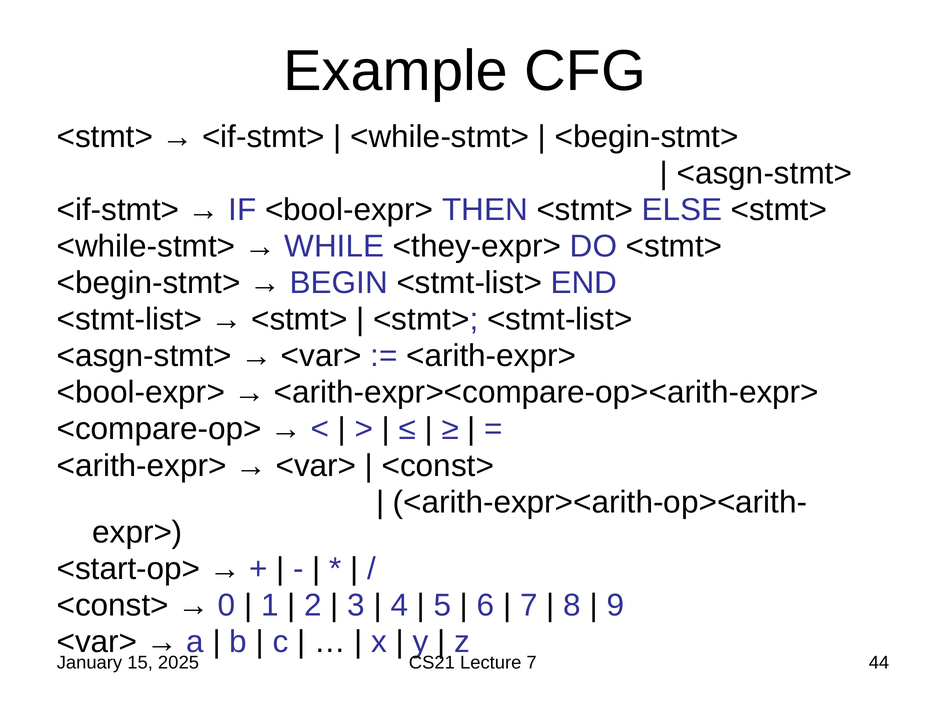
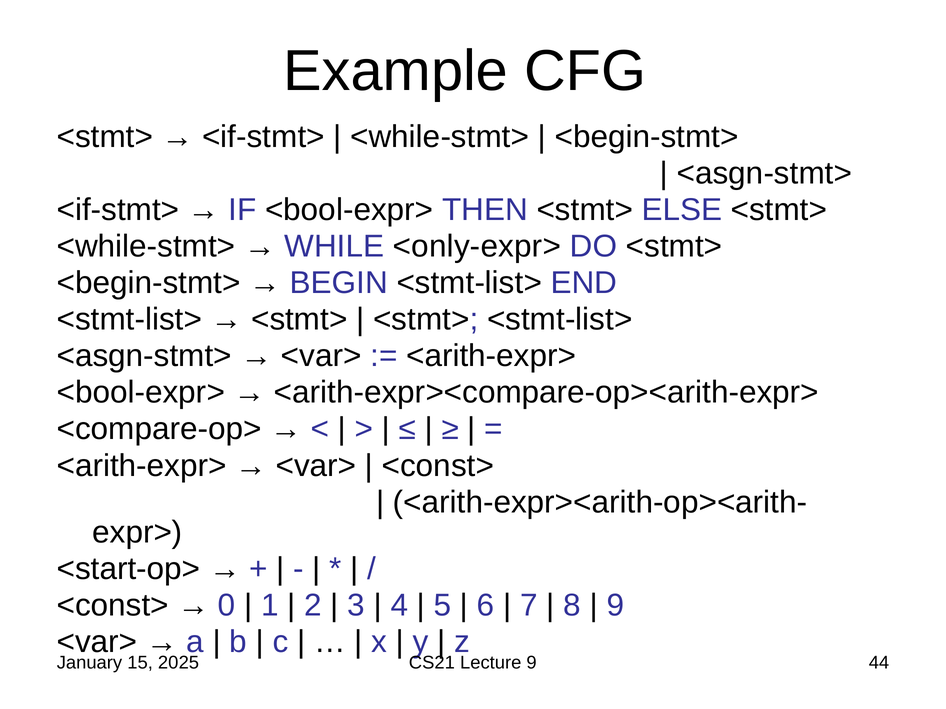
<they-expr>: <they-expr> -> <only-expr> (477, 247)
Lecture 7: 7 -> 9 (532, 663)
